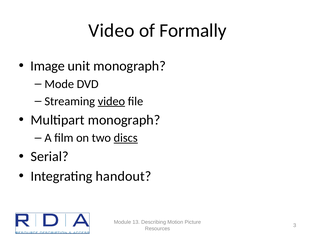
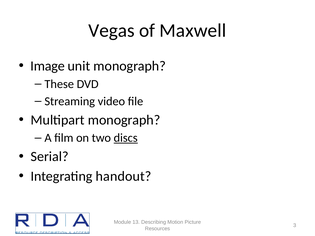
Video: Video -> Vegas (112, 30)
Formally: Formally -> Maxwell (193, 30)
Mode: Mode -> These (59, 84)
video underline: present -> none (111, 101)
